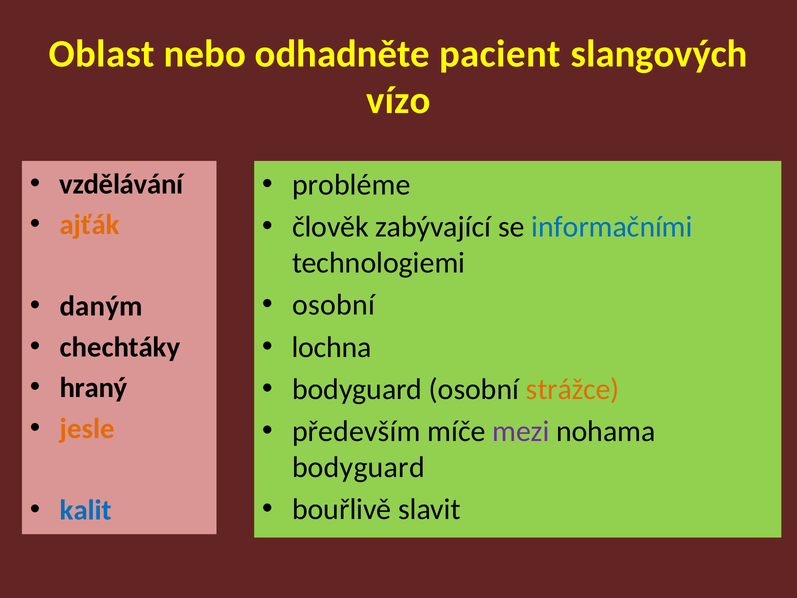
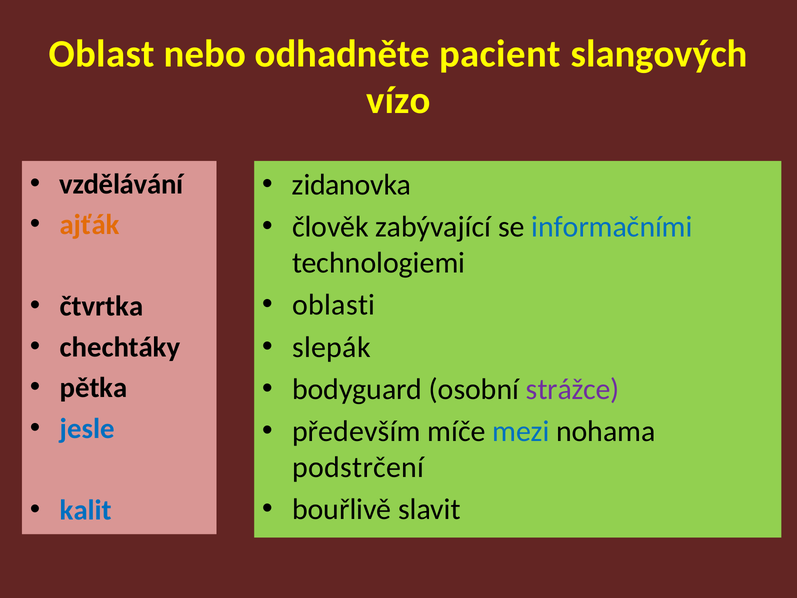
probléme: probléme -> zidanovka (352, 185)
osobní: osobní -> oblasti (334, 305)
daným: daným -> čtvrtka (101, 306)
lochna: lochna -> slepák (331, 347)
hraný: hraný -> pětka (94, 388)
strážce colour: orange -> purple (573, 389)
jesle colour: orange -> blue (87, 428)
mezi colour: purple -> blue (521, 431)
bodyguard: bodyguard -> podstrčení (358, 467)
